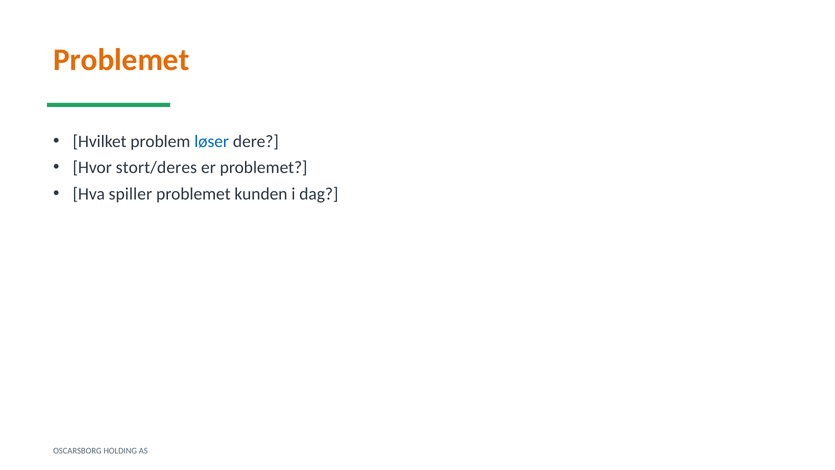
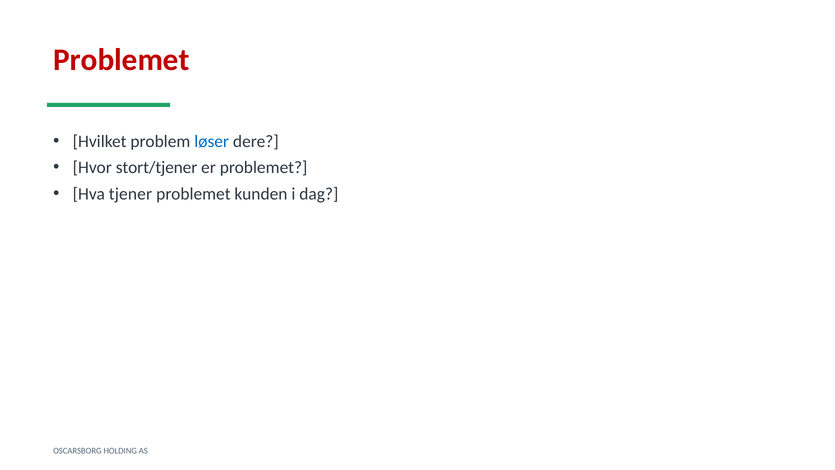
Problemet colour: orange -> red (121, 60)
stort/deres: stort/deres -> stort/tjener (157, 168)
spiller: spiller -> tjener (130, 194)
